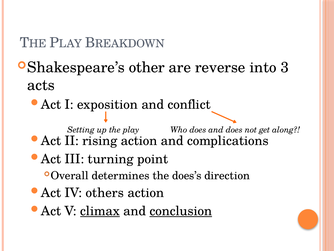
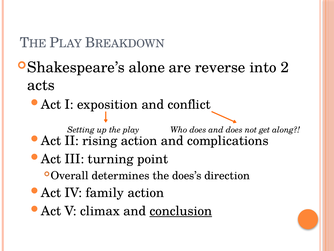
other: other -> alone (147, 67)
3: 3 -> 2 (285, 67)
others: others -> family (105, 192)
climax underline: present -> none (100, 211)
